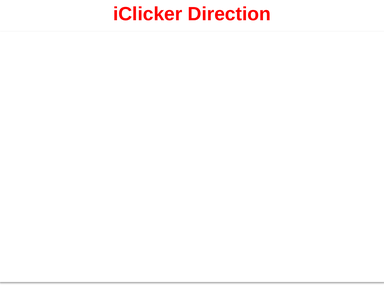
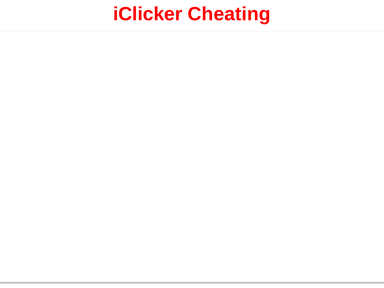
Direction: Direction -> Cheating (229, 14)
